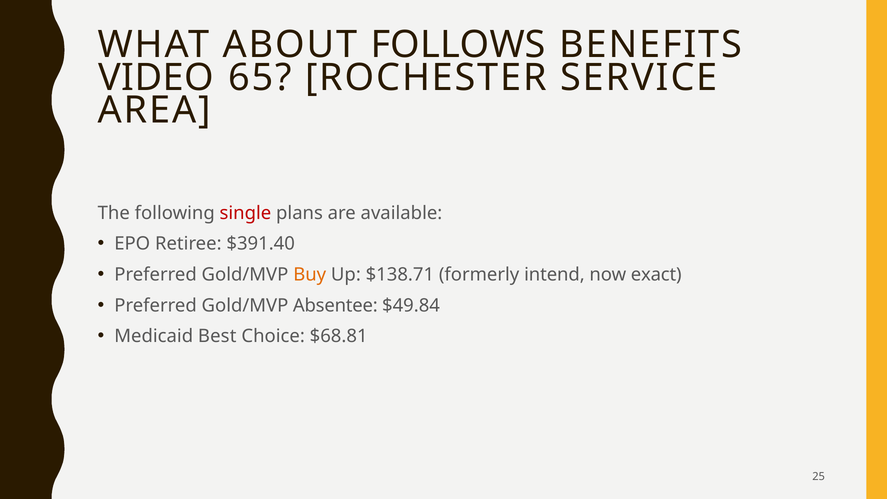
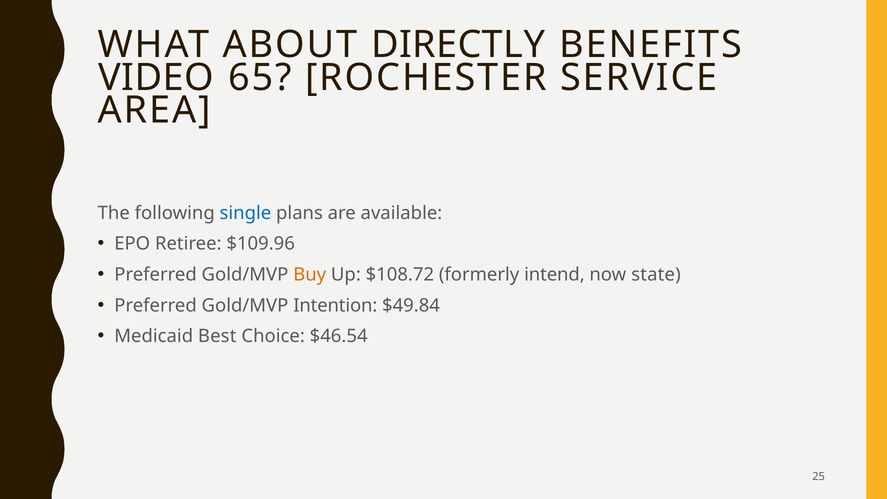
FOLLOWS: FOLLOWS -> DIRECTLY (458, 45)
single colour: red -> blue (245, 213)
$391.40: $391.40 -> $109.96 (261, 244)
$138.71: $138.71 -> $108.72 (400, 275)
exact: exact -> state (656, 275)
Absentee: Absentee -> Intention (335, 305)
$68.81: $68.81 -> $46.54 (339, 336)
